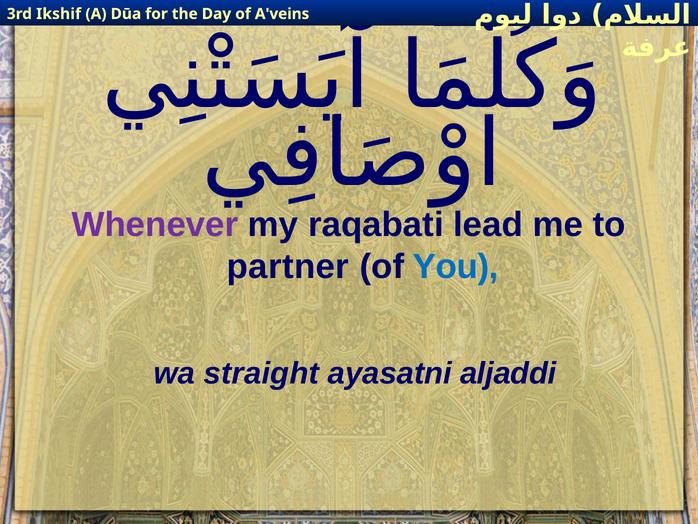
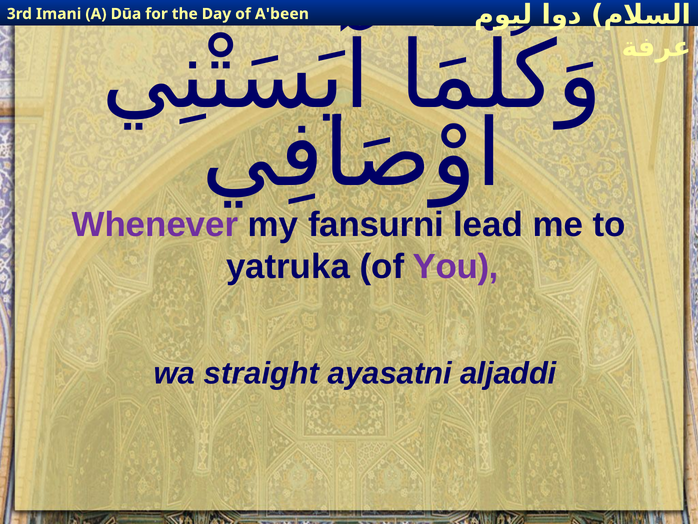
Ikshif: Ikshif -> Imani (59, 14)
A'veins: A'veins -> A'been (282, 14)
raqabati: raqabati -> fansurni (376, 225)
partner: partner -> yatruka (288, 267)
You colour: blue -> purple (456, 267)
